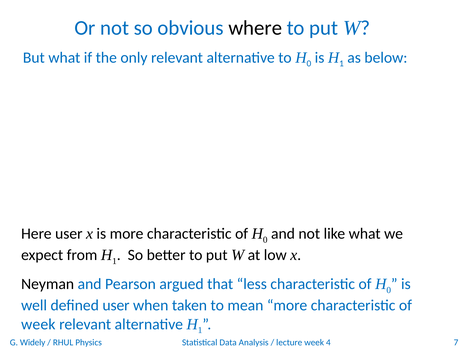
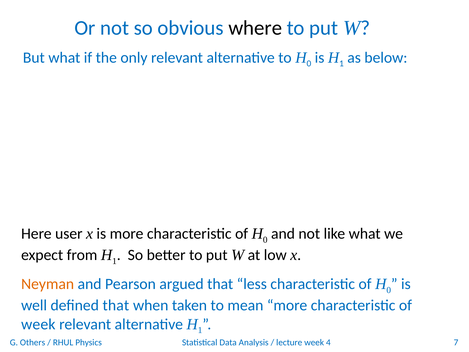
Neyman colour: black -> orange (48, 284)
defined user: user -> that (116, 305)
Widely: Widely -> Others (33, 342)
